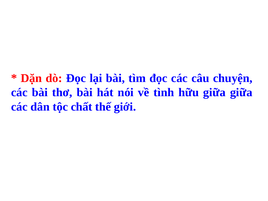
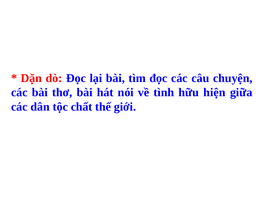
hữu giữa: giữa -> hiện (214, 92)
